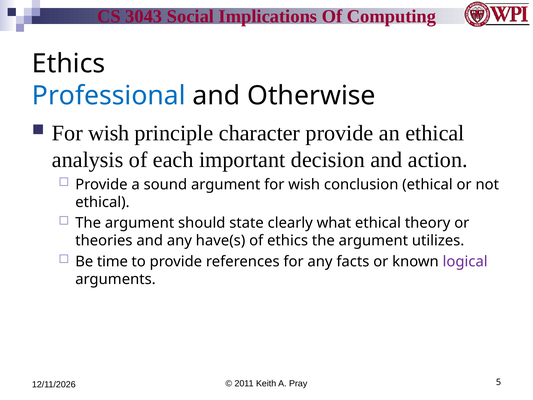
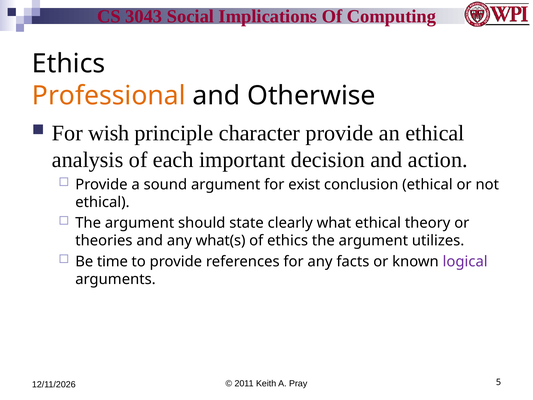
Professional colour: blue -> orange (109, 96)
argument for wish: wish -> exist (304, 184)
have(s: have(s -> what(s (221, 241)
